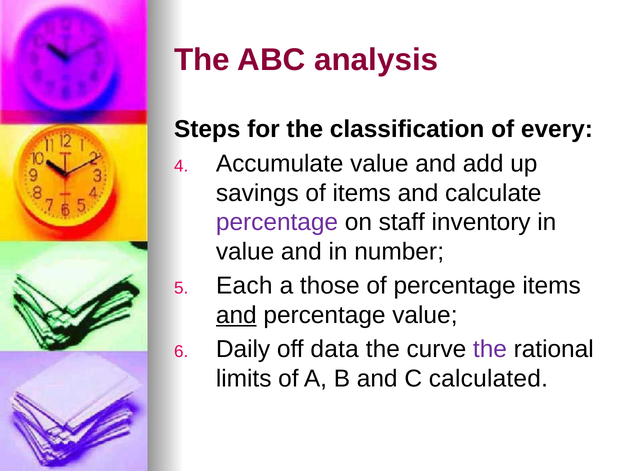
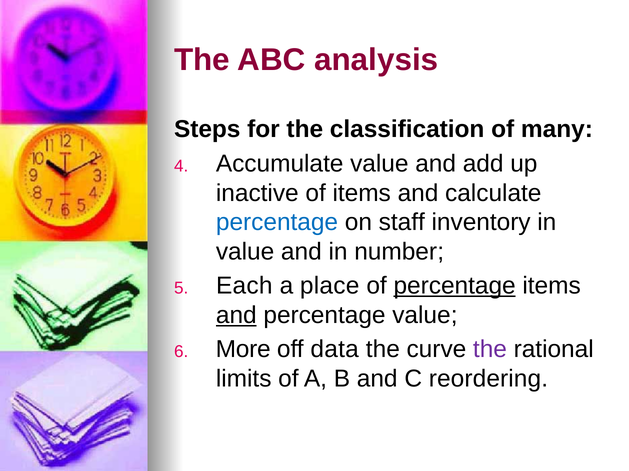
every: every -> many (557, 130)
savings: savings -> inactive (257, 193)
percentage colour: purple -> blue (277, 223)
those: those -> place (330, 286)
percentage underline: none -> present (455, 286)
Daily: Daily -> More (243, 350)
calculated: calculated -> reordering (488, 379)
